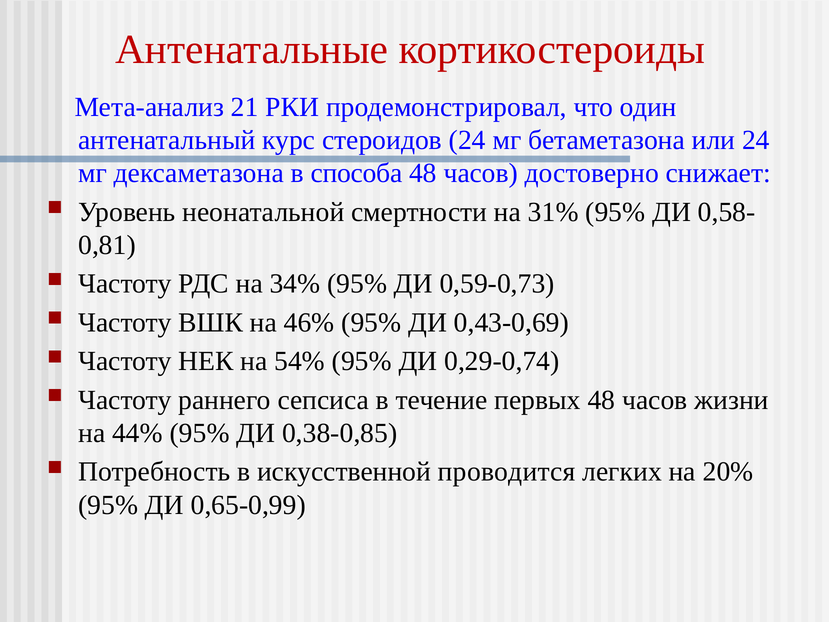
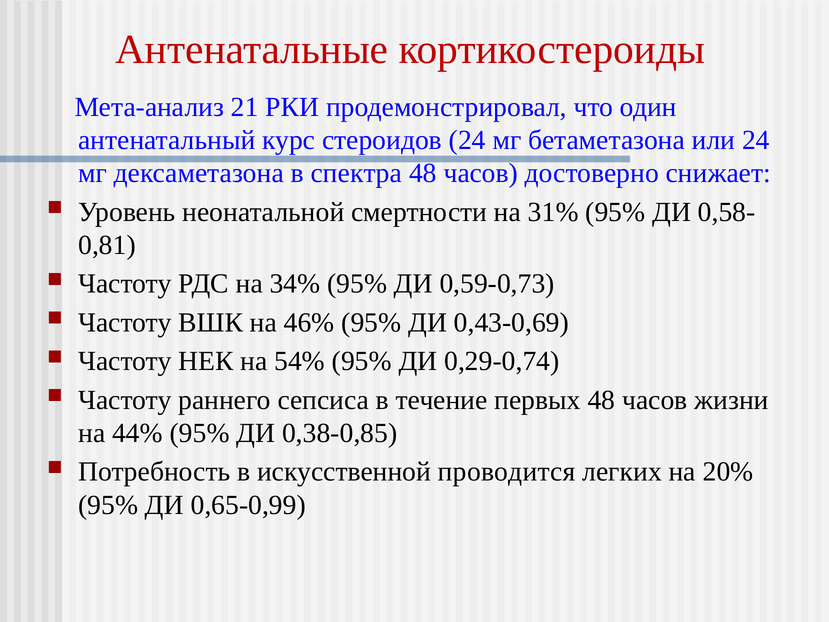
способа: способа -> спектра (356, 173)
